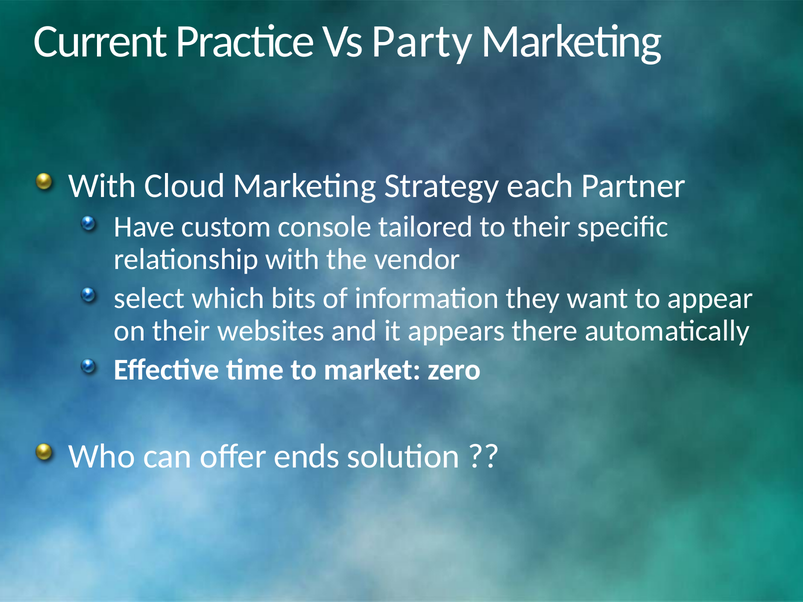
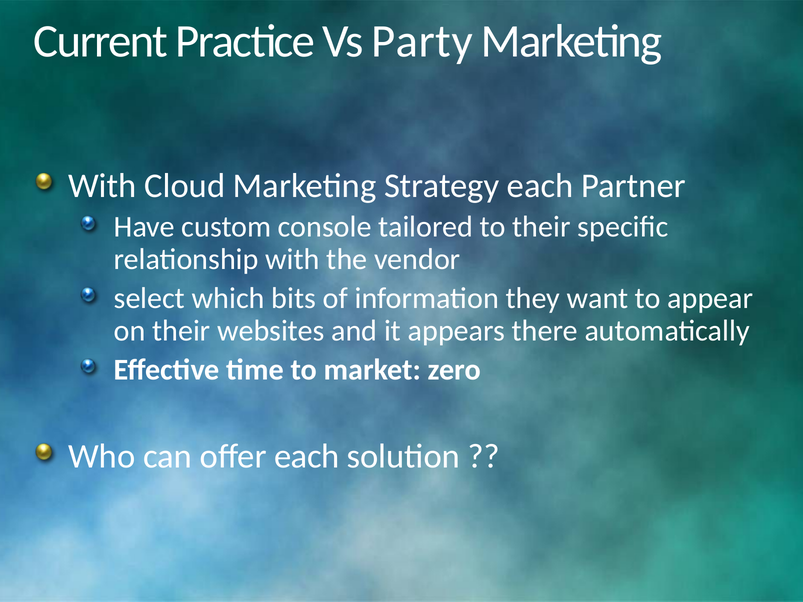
offer ends: ends -> each (307, 456)
